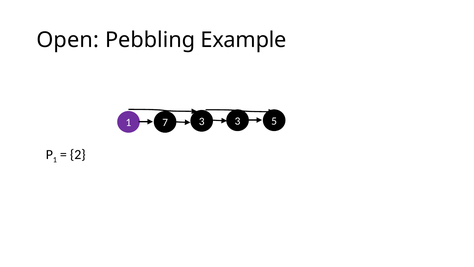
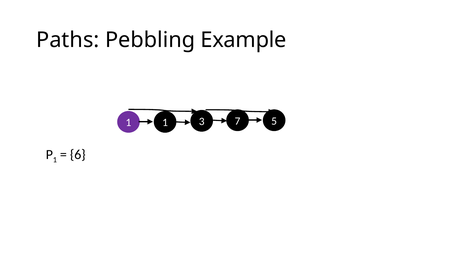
Open: Open -> Paths (68, 40)
1 7: 7 -> 1 (165, 122)
3 3: 3 -> 7 (238, 121)
2: 2 -> 6 (78, 154)
